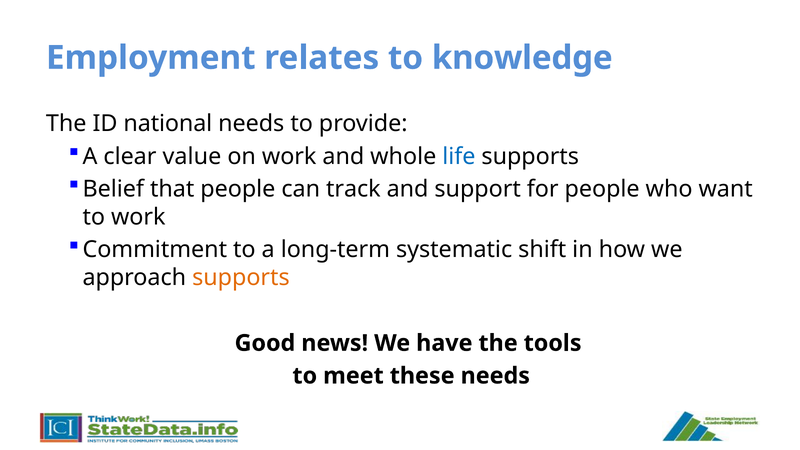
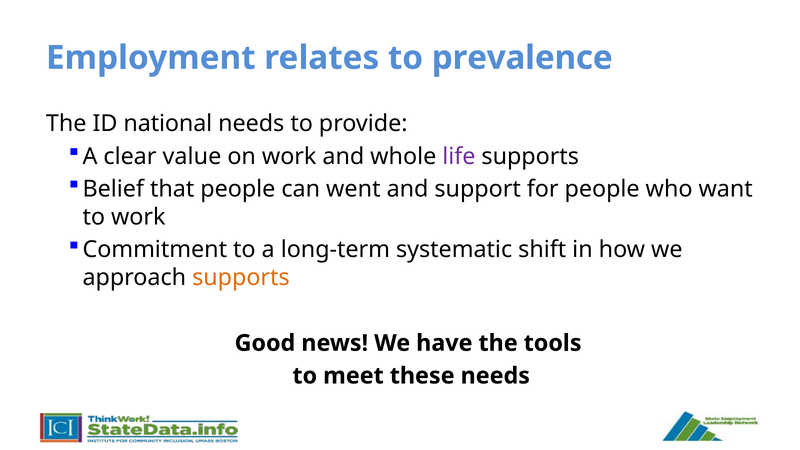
knowledge: knowledge -> prevalence (522, 58)
life colour: blue -> purple (459, 156)
track: track -> went (353, 189)
